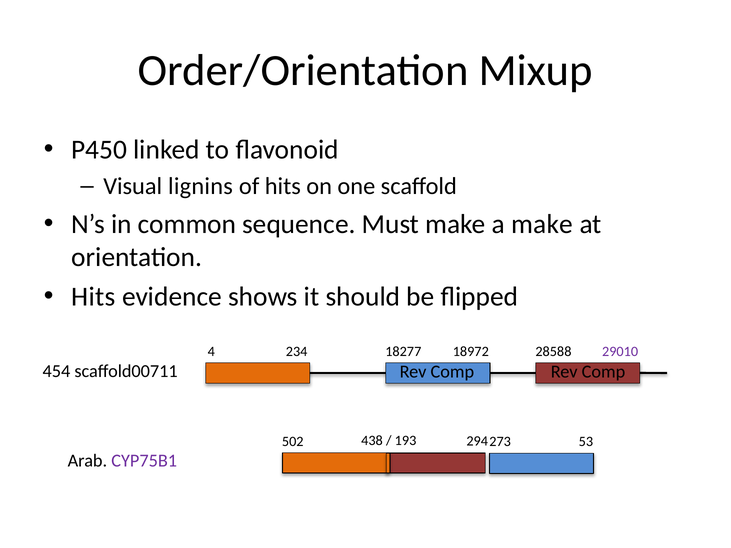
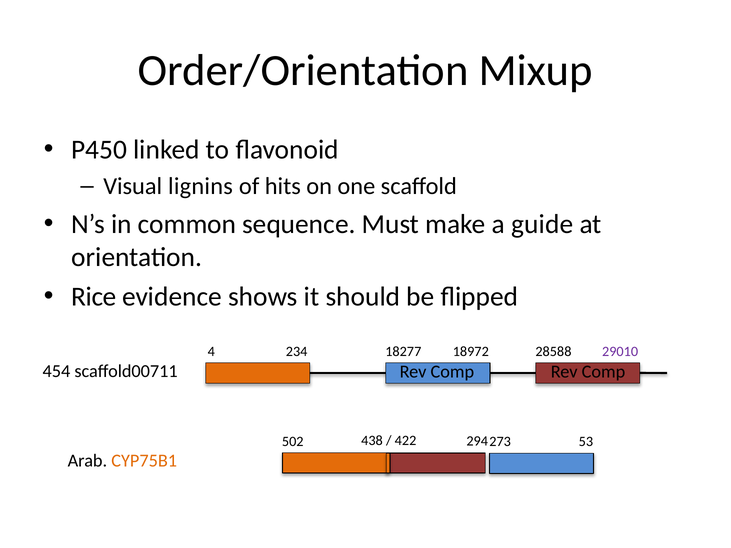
a make: make -> guide (542, 224)
Hits: Hits -> Rice (94, 297)
193: 193 -> 422 (406, 441)
CYP75B1 colour: purple -> orange (144, 461)
